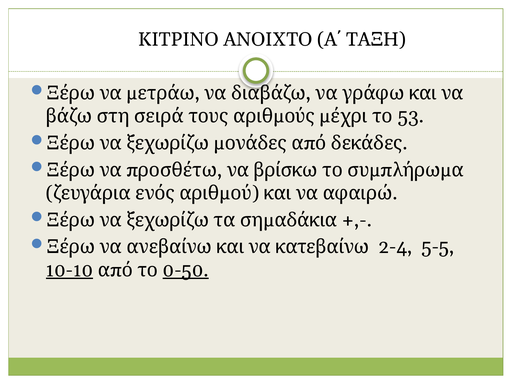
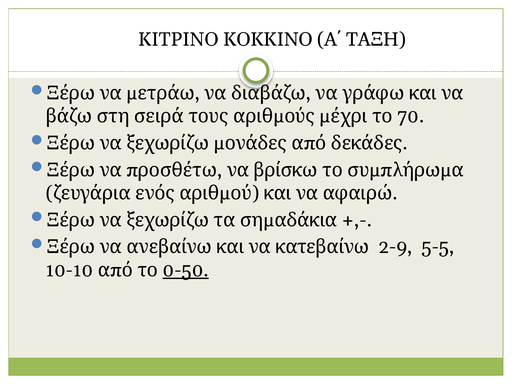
ΑΝΟΙΧΤΟ: ΑΝΟΙΧΤΟ -> ΚΟΚΚΙΝΟ (268, 39)
53: 53 -> 70 (411, 116)
2-4: 2-4 -> 2-9 (395, 247)
10-10 underline: present -> none (70, 270)
